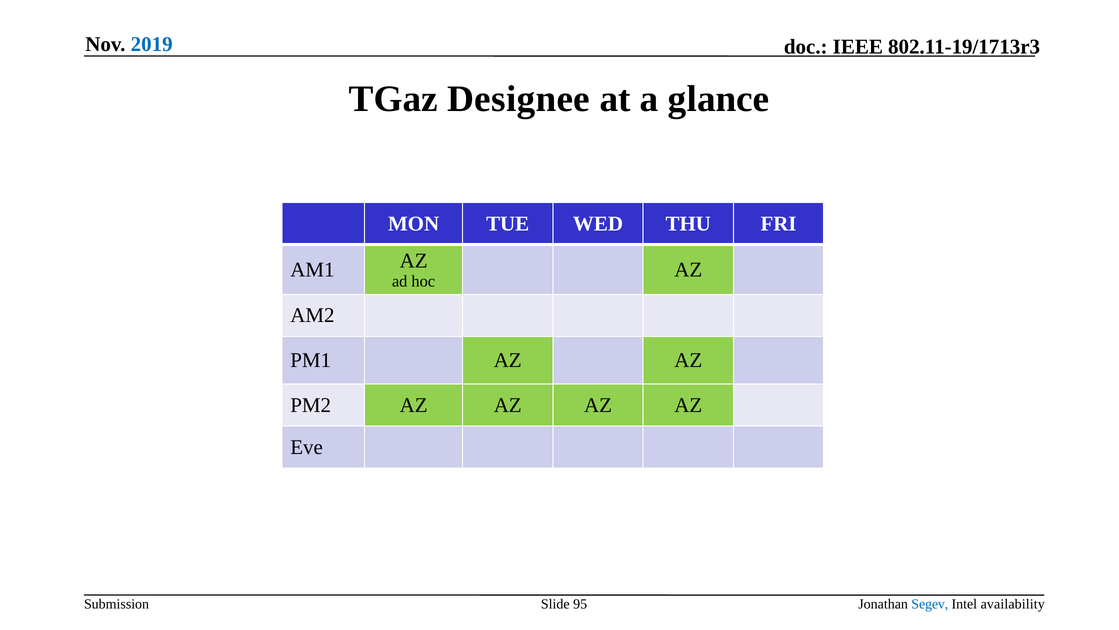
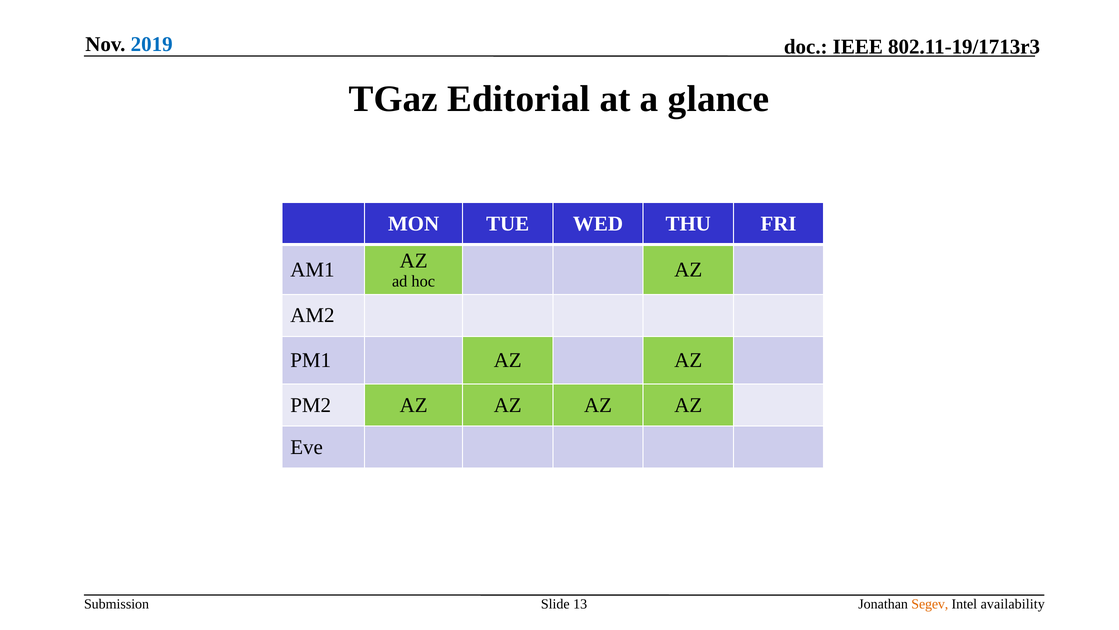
Designee: Designee -> Editorial (519, 99)
95: 95 -> 13 (580, 604)
Segev colour: blue -> orange (930, 604)
